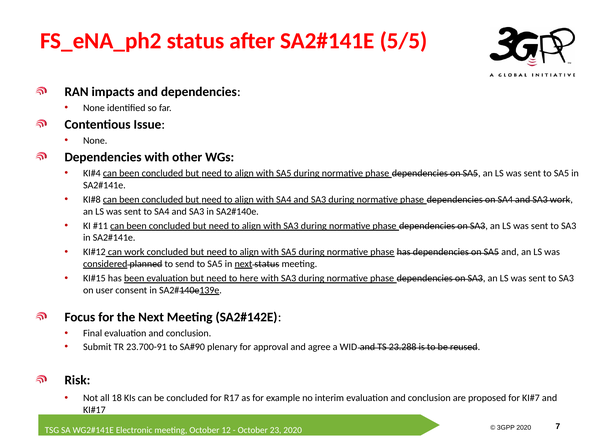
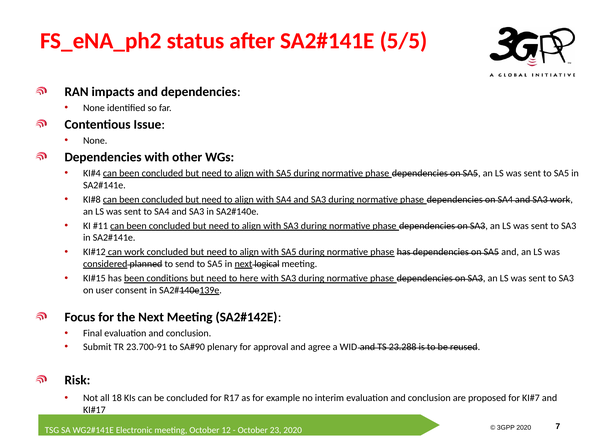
next status: status -> logical (267, 264)
been evaluation: evaluation -> conditions (167, 278)
